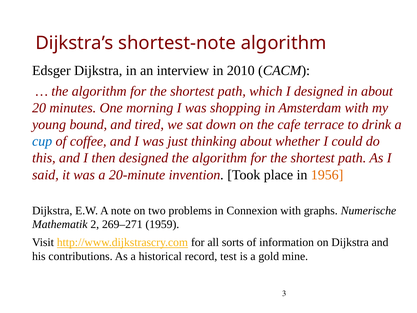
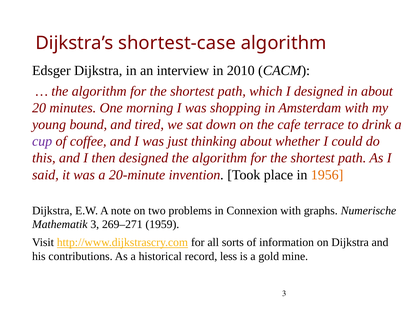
shortest-note: shortest-note -> shortest-case (177, 43)
cup colour: blue -> purple (42, 141)
Mathematik 2: 2 -> 3 (95, 224)
test: test -> less (229, 256)
